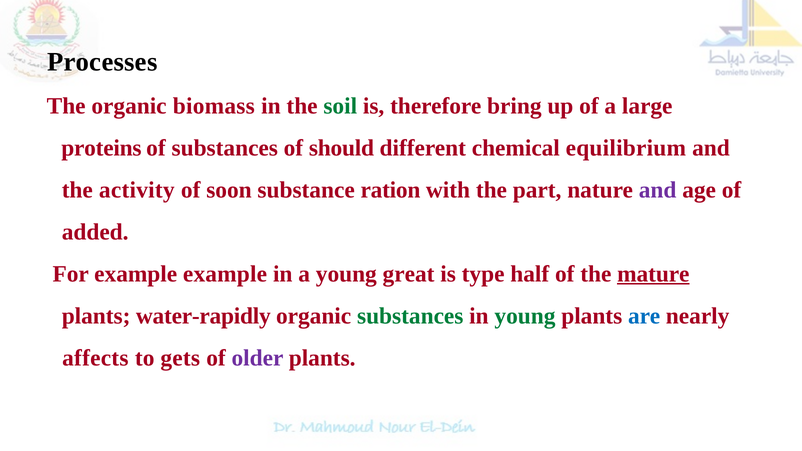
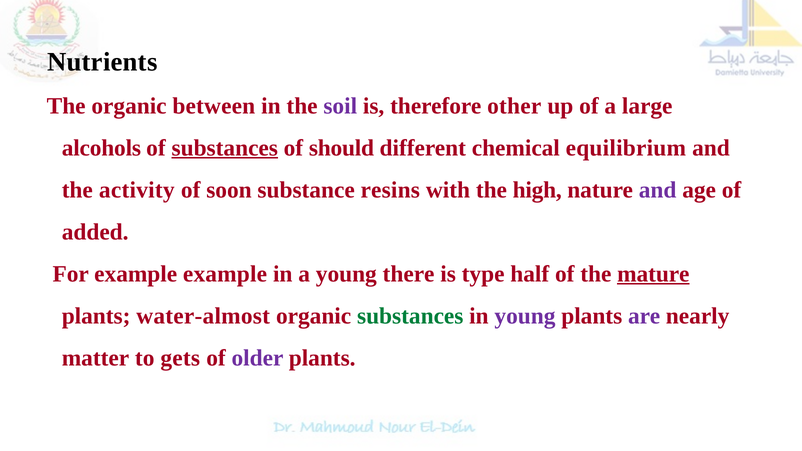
Processes: Processes -> Nutrients (102, 62)
biomass: biomass -> between (214, 106)
soil colour: green -> purple (340, 106)
bring: bring -> other (514, 106)
proteins: proteins -> alcohols (101, 148)
substances underline: none -> present (225, 148)
ration: ration -> resins (390, 190)
part: part -> high (537, 190)
great: great -> there (409, 274)
water-rapidly: water-rapidly -> water-almost (203, 316)
young colour: green -> purple (525, 316)
are colour: blue -> purple (644, 316)
affects: affects -> matter (95, 358)
